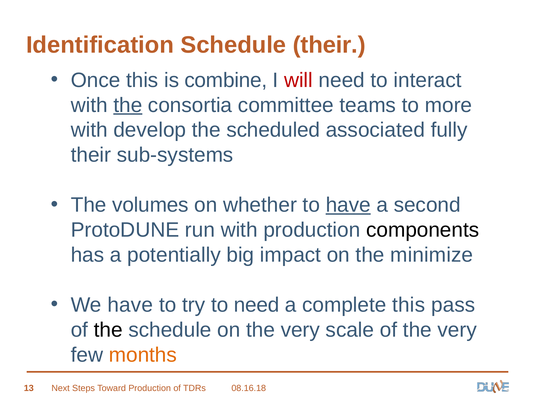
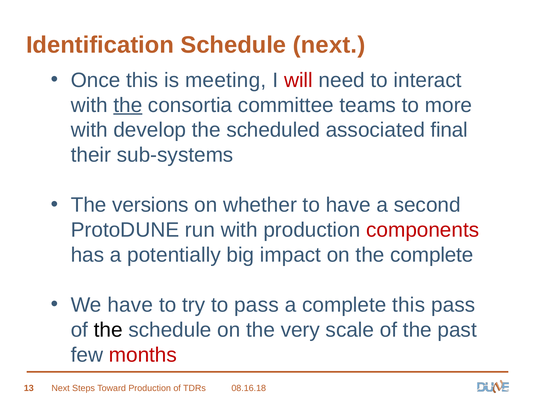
Schedule their: their -> next (329, 45)
combine: combine -> meeting (226, 80)
fully: fully -> final (449, 130)
volumes: volumes -> versions (150, 205)
have underline: present -> none (348, 205)
components colour: black -> red (423, 230)
the minimize: minimize -> complete (432, 255)
to need: need -> pass (257, 305)
of the very: very -> past (457, 330)
months colour: orange -> red (143, 355)
